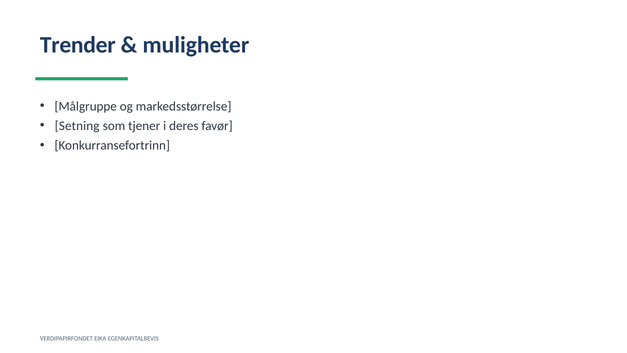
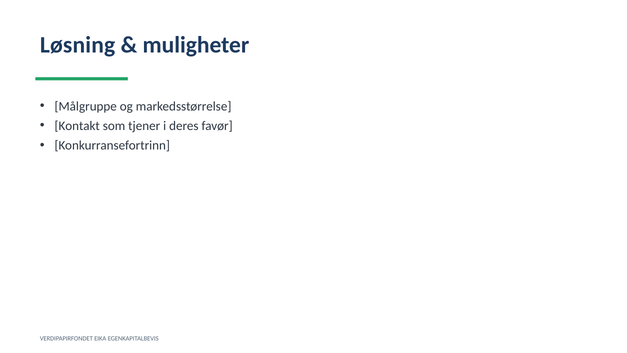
Trender: Trender -> Løsning (78, 45)
Setning: Setning -> Kontakt (77, 126)
